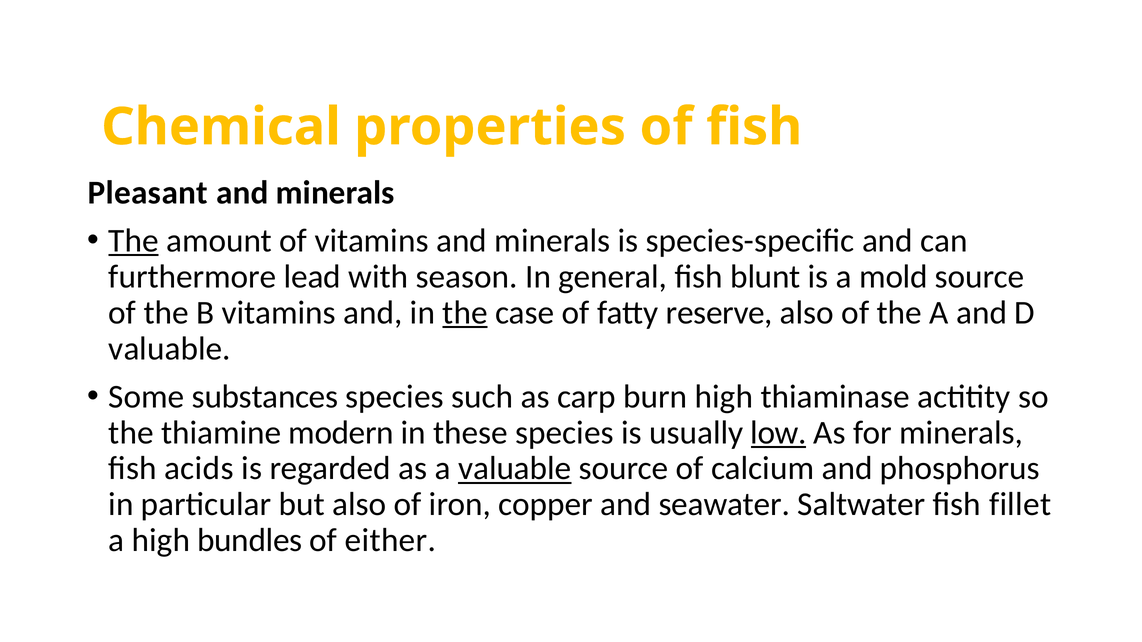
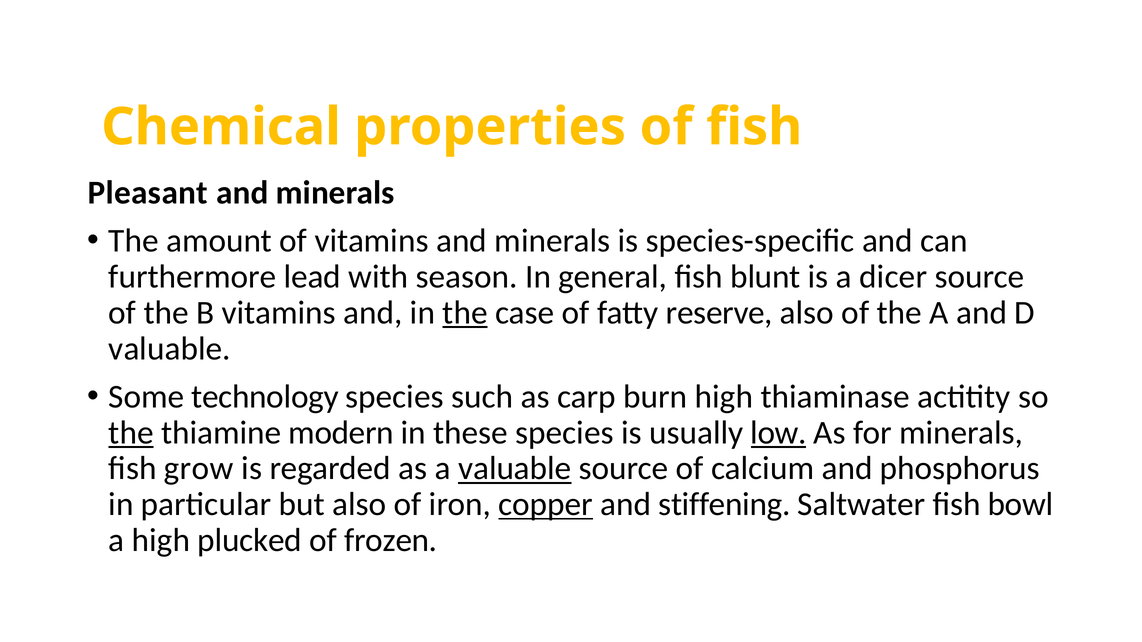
The underline: present -> none (134, 241)
mold: mold -> dicer (893, 277)
substances: substances -> technology (265, 397)
the underline: none -> present (131, 433)
acids: acids -> grow (199, 469)
copper underline: none -> present (546, 505)
seawater: seawater -> stiffening (724, 505)
fillet: fillet -> bowl (1021, 505)
bundles: bundles -> plucked (250, 541)
either: either -> frozen (391, 541)
